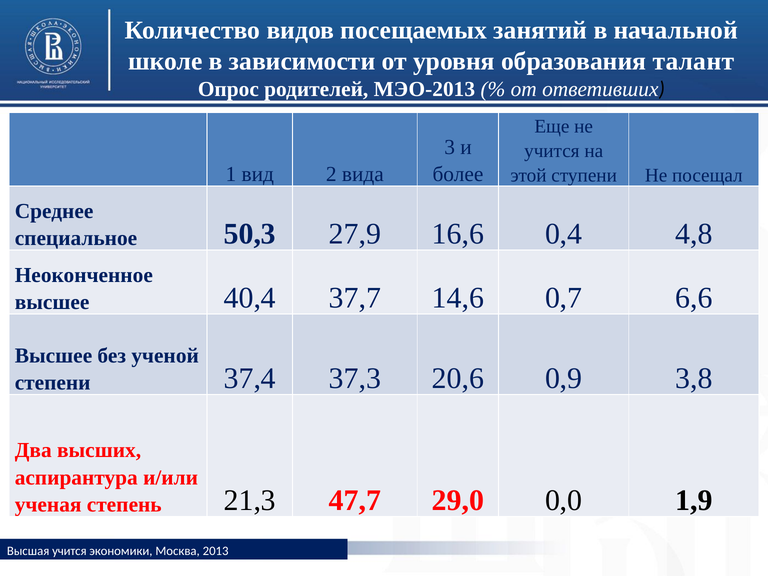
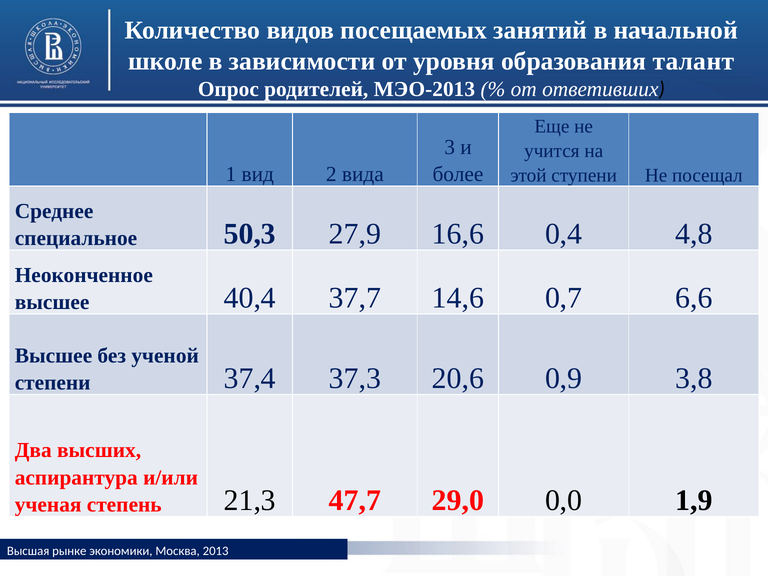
Высшая учится: учится -> рынке (69, 551)
